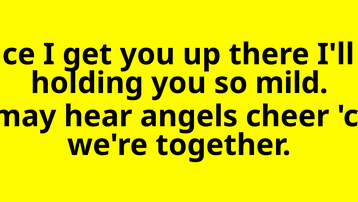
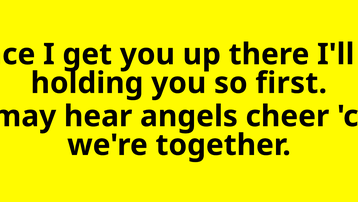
mild: mild -> first (291, 83)
